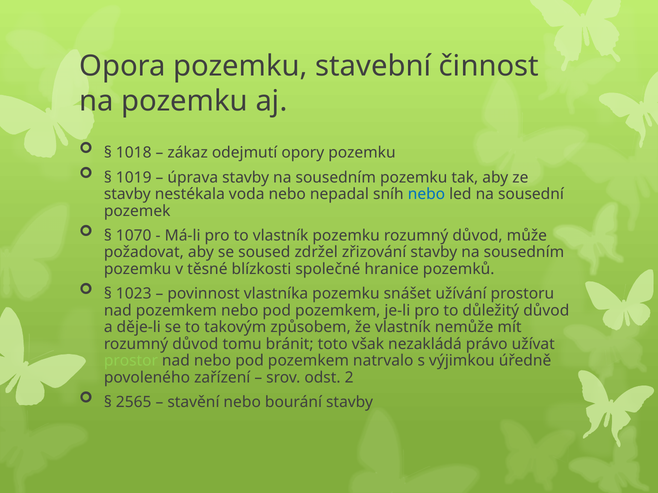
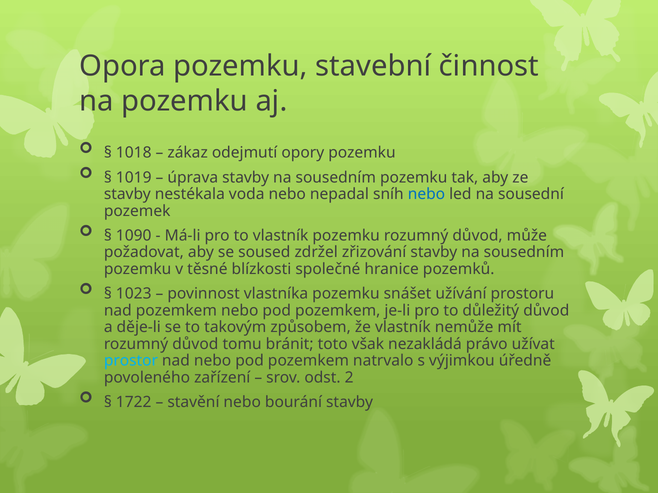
1070: 1070 -> 1090 (134, 236)
prostor colour: light green -> light blue (131, 361)
2565: 2565 -> 1722 (134, 403)
